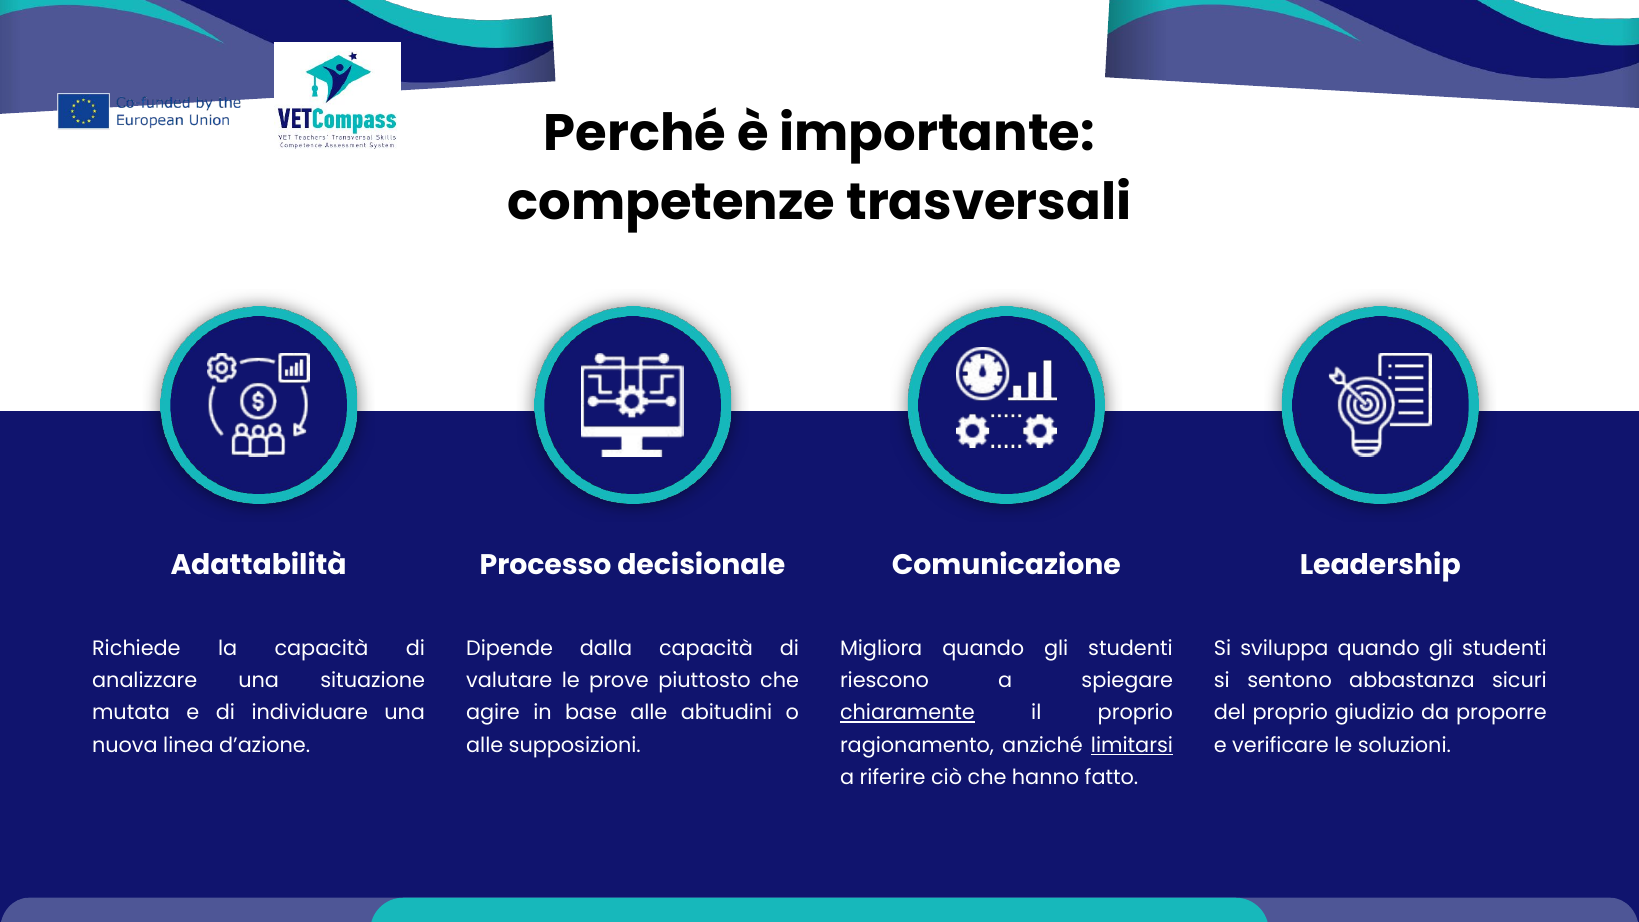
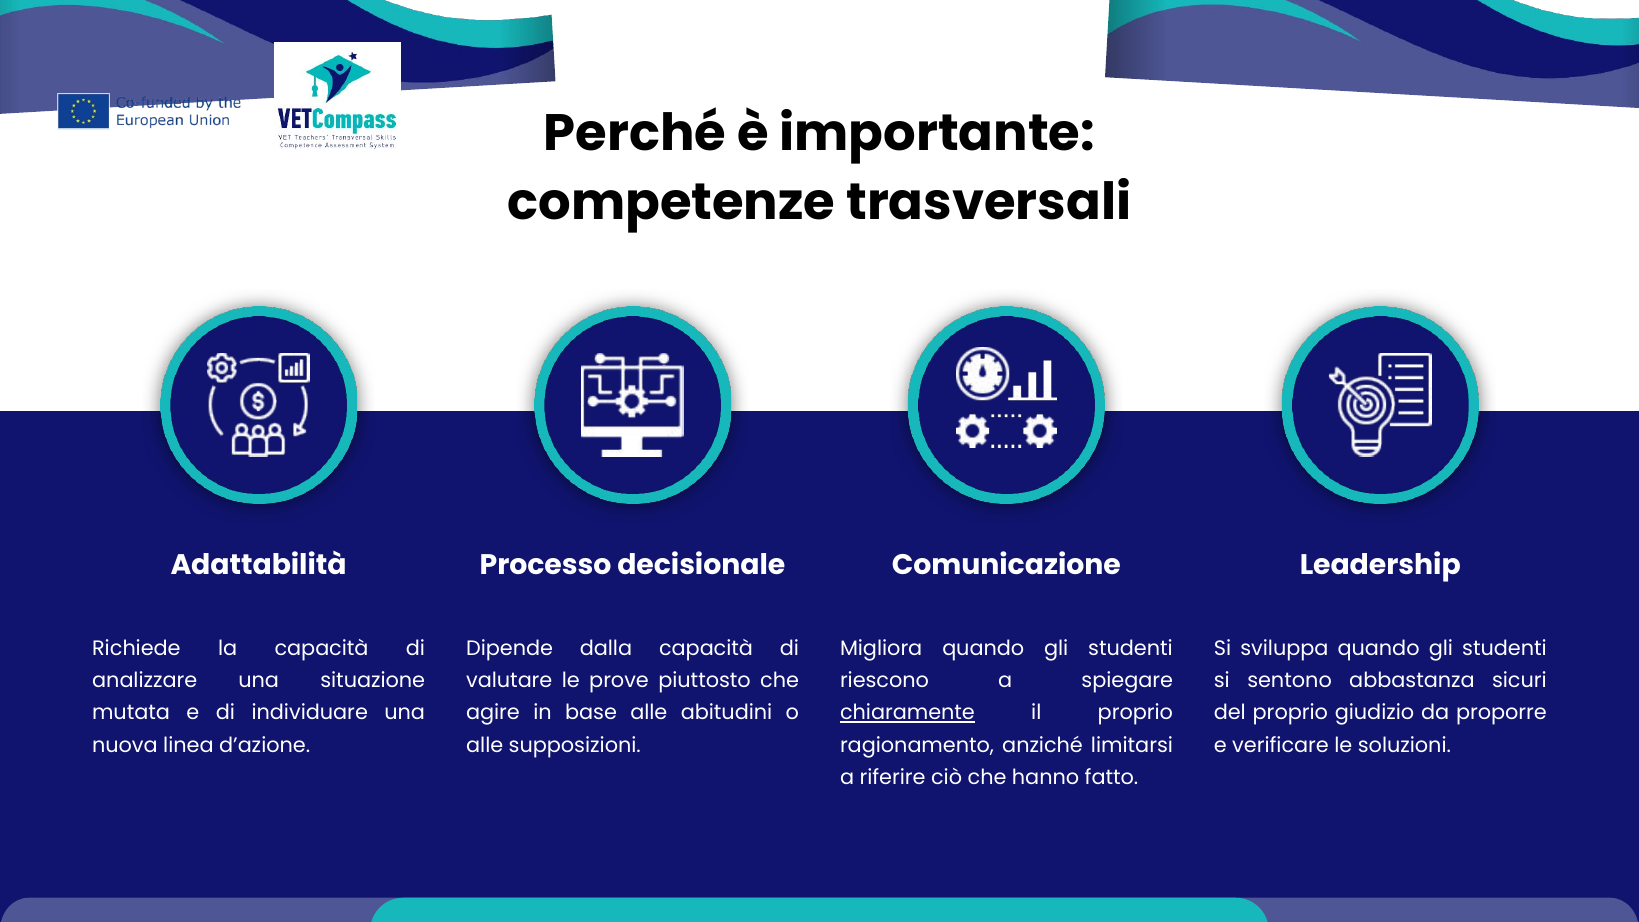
limitarsi underline: present -> none (1132, 745)
